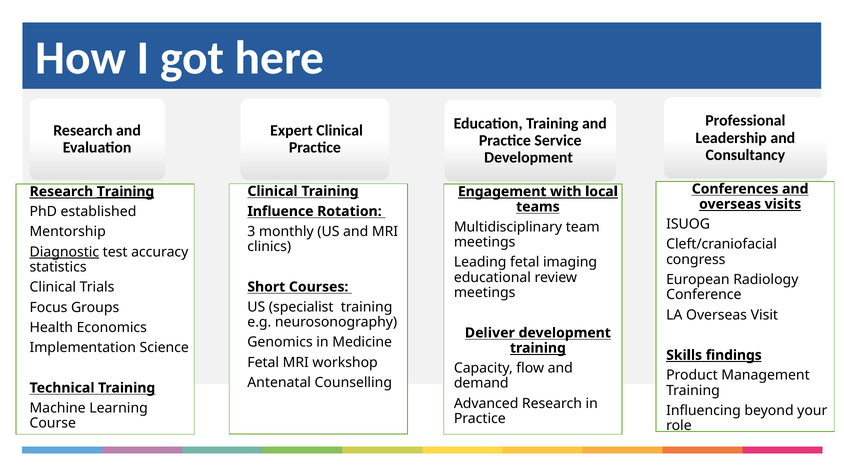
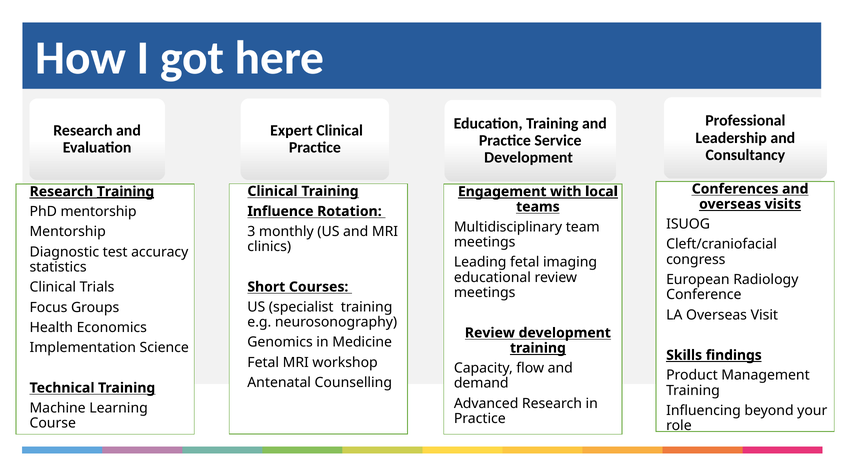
PhD established: established -> mentorship (99, 212)
Diagnostic underline: present -> none (64, 252)
Deliver: Deliver -> Review (490, 333)
